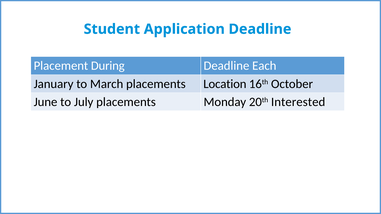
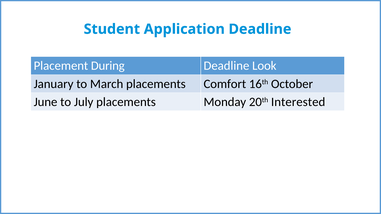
Each: Each -> Look (264, 66)
Location: Location -> Comfort (225, 84)
